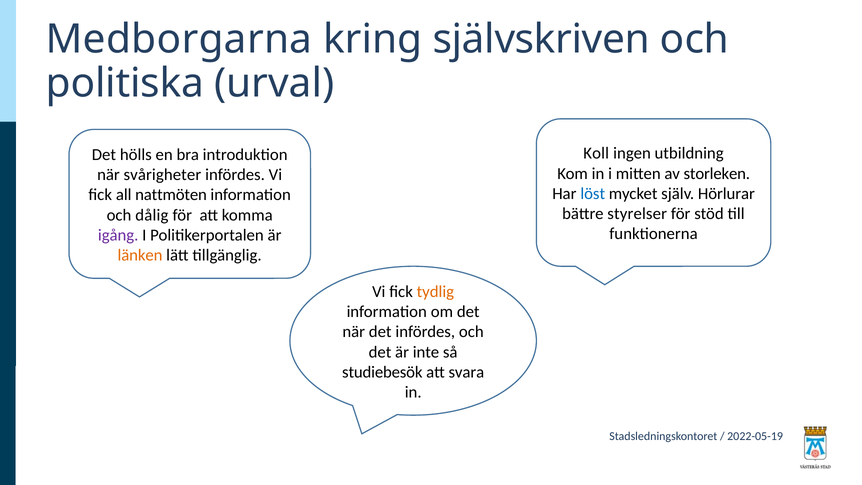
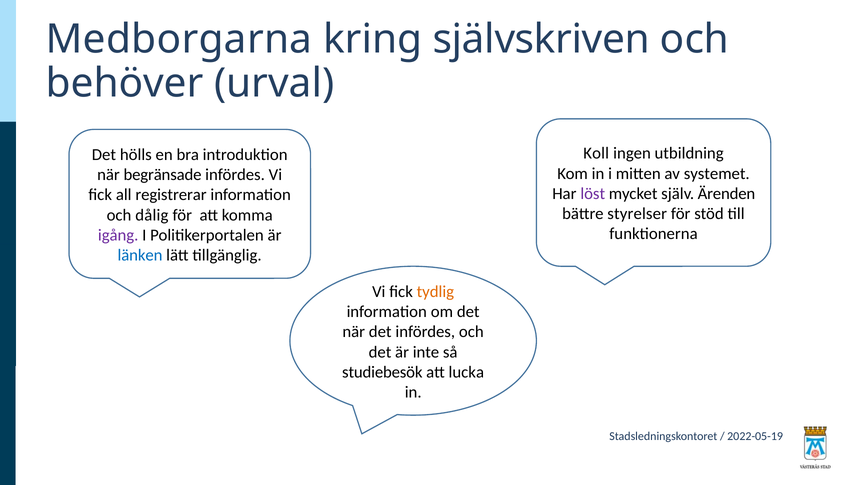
politiska: politiska -> behöver (125, 83)
storleken: storleken -> systemet (717, 174)
svårigheter: svårigheter -> begränsade (163, 175)
löst colour: blue -> purple (593, 194)
Hörlurar: Hörlurar -> Ärenden (726, 194)
nattmöten: nattmöten -> registrerar (171, 195)
länken colour: orange -> blue (140, 255)
svara: svara -> lucka (466, 372)
